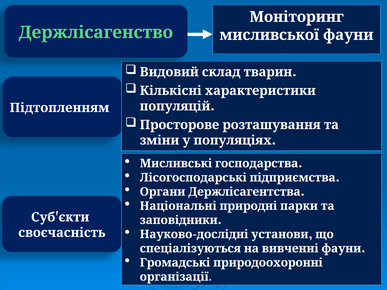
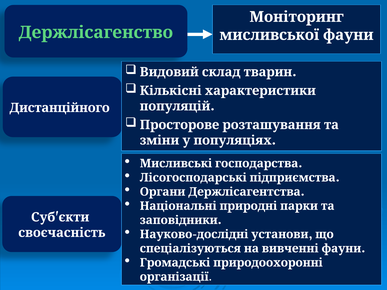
Підтопленням: Підтопленням -> Дистанційного (60, 108)
